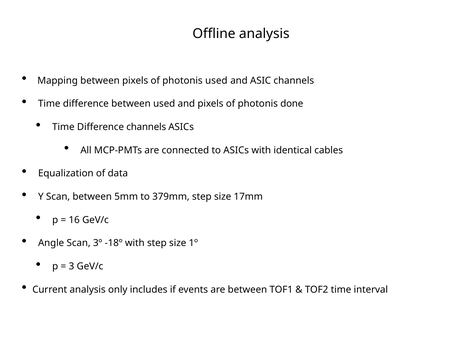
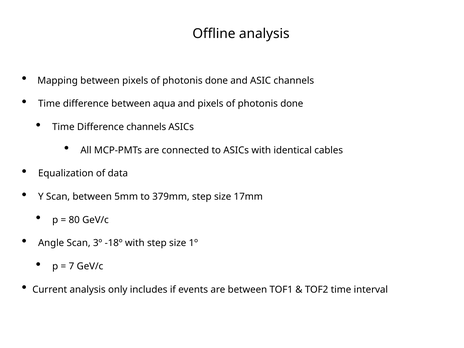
used: used -> done (216, 81)
between used: used -> aqua (164, 104)
16: 16 -> 80 (74, 220)
3: 3 -> 7 (71, 266)
